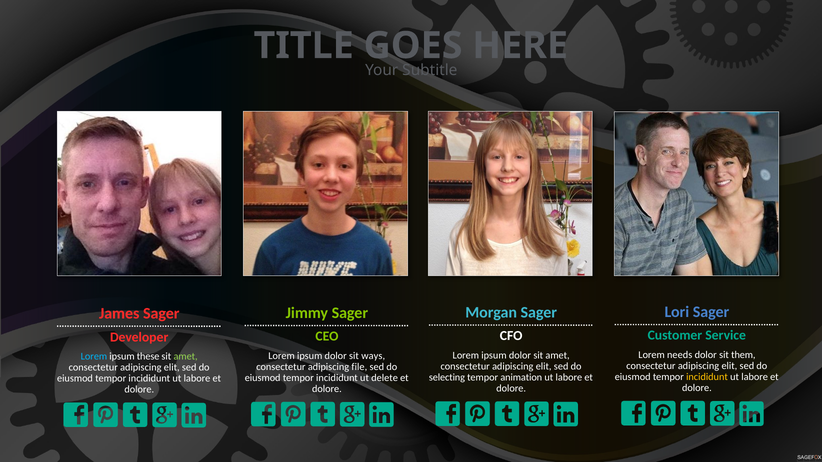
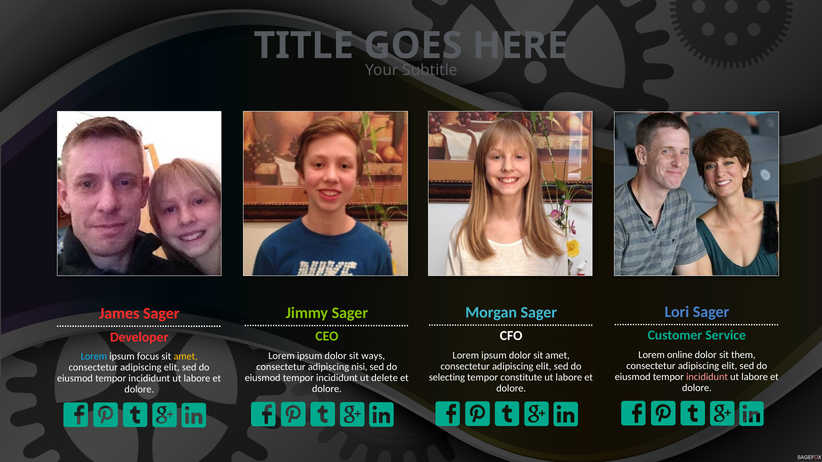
needs: needs -> online (680, 355)
these: these -> focus (148, 357)
amet colour: light green -> yellow (186, 357)
file: file -> nisi (359, 367)
incididunt colour: yellow -> pink (707, 377)
animation: animation -> constitute (521, 378)
